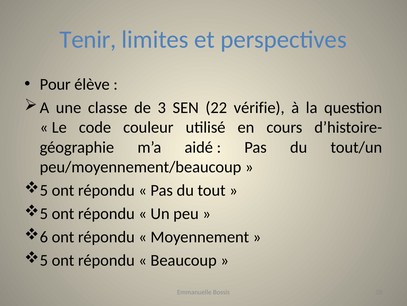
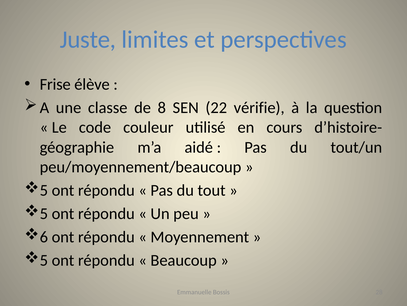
Tenir: Tenir -> Juste (88, 39)
Pour: Pour -> Frise (55, 84)
3: 3 -> 8 (162, 108)
